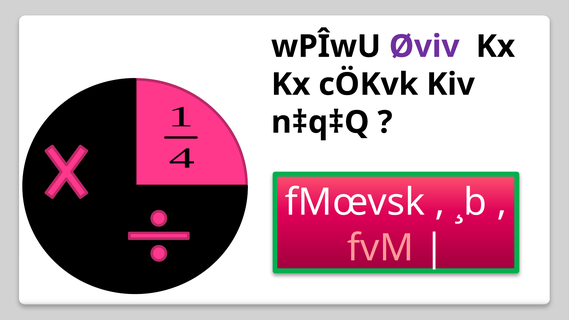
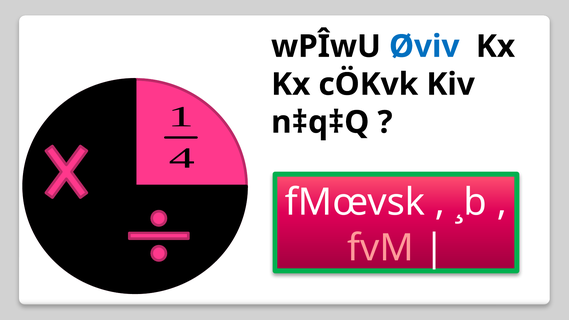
Øviv colour: purple -> blue (424, 46)
